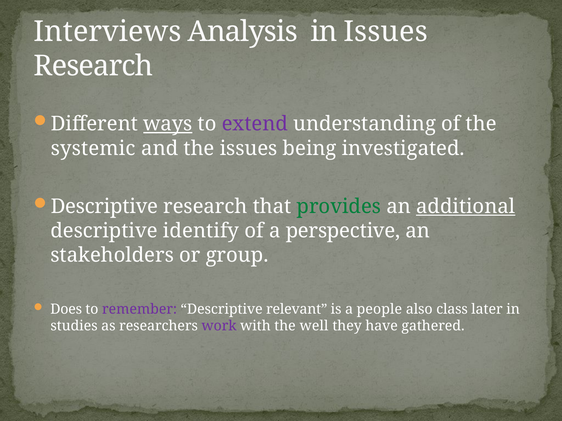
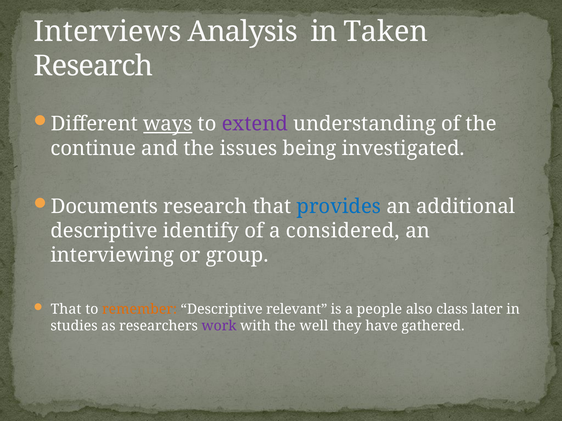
in Issues: Issues -> Taken (386, 32)
systemic: systemic -> continue (93, 149)
Descriptive: Descriptive -> Documents (104, 207)
provides colour: green -> blue (339, 207)
additional underline: present -> none (466, 207)
perspective: perspective -> considered (343, 231)
stakeholders: stakeholders -> interviewing (112, 256)
Does: Does -> That (66, 309)
remember colour: purple -> orange (140, 309)
